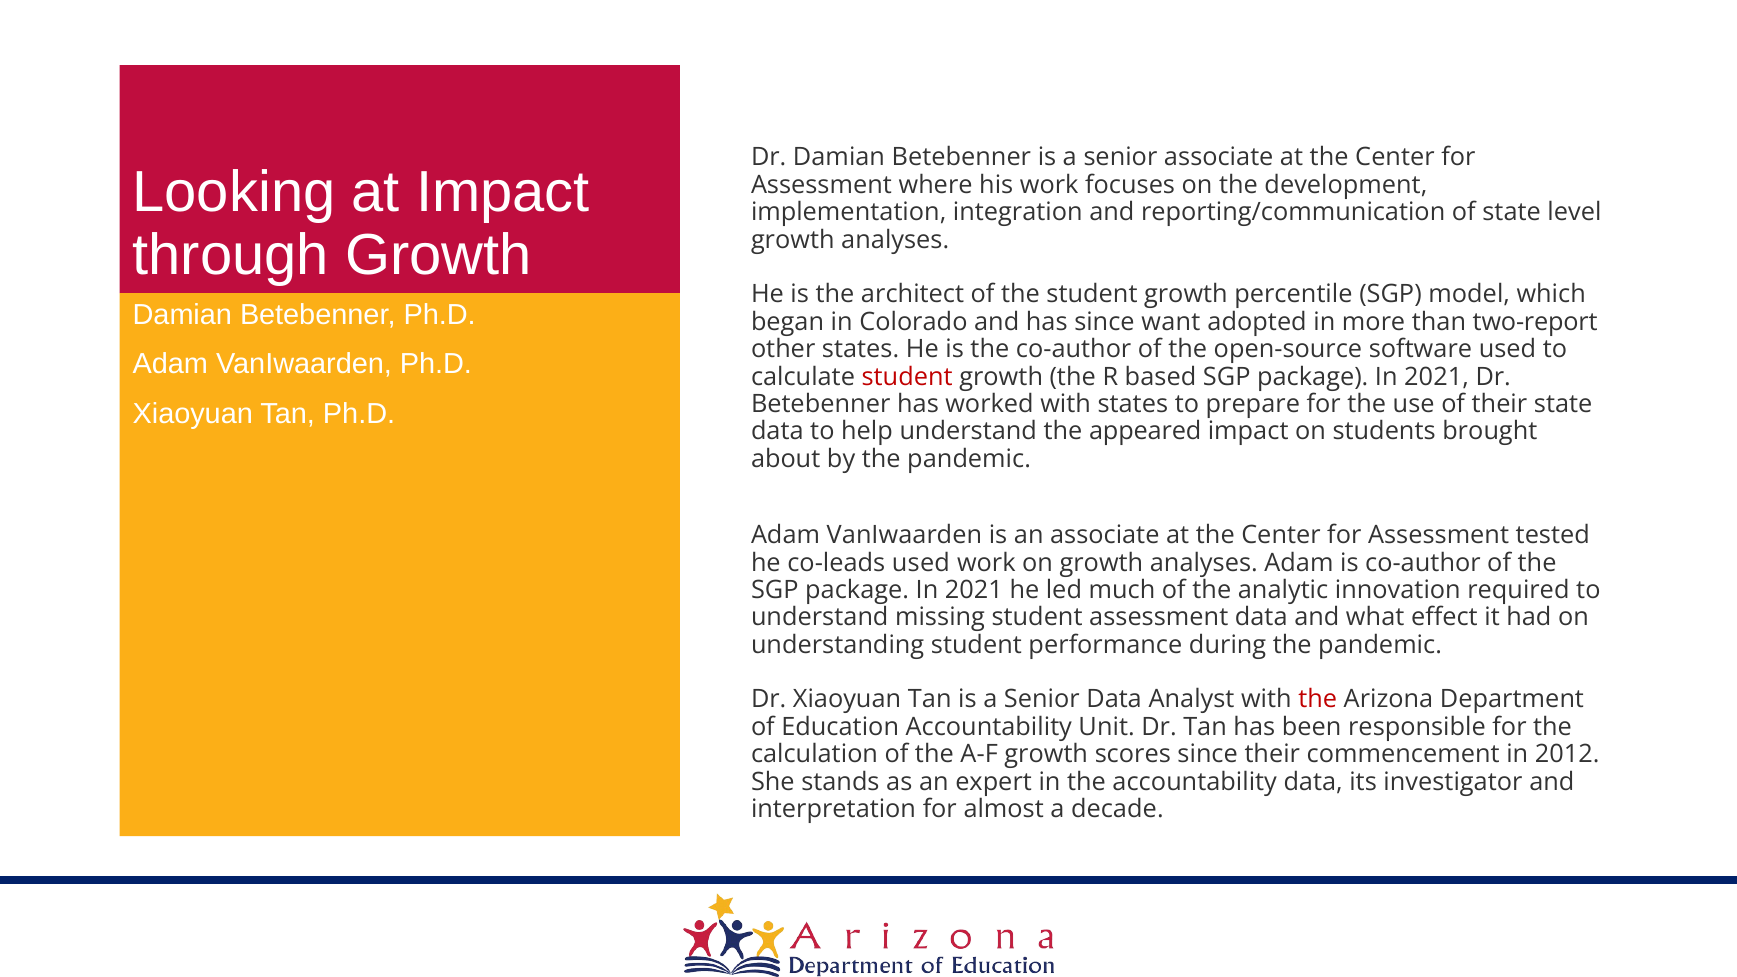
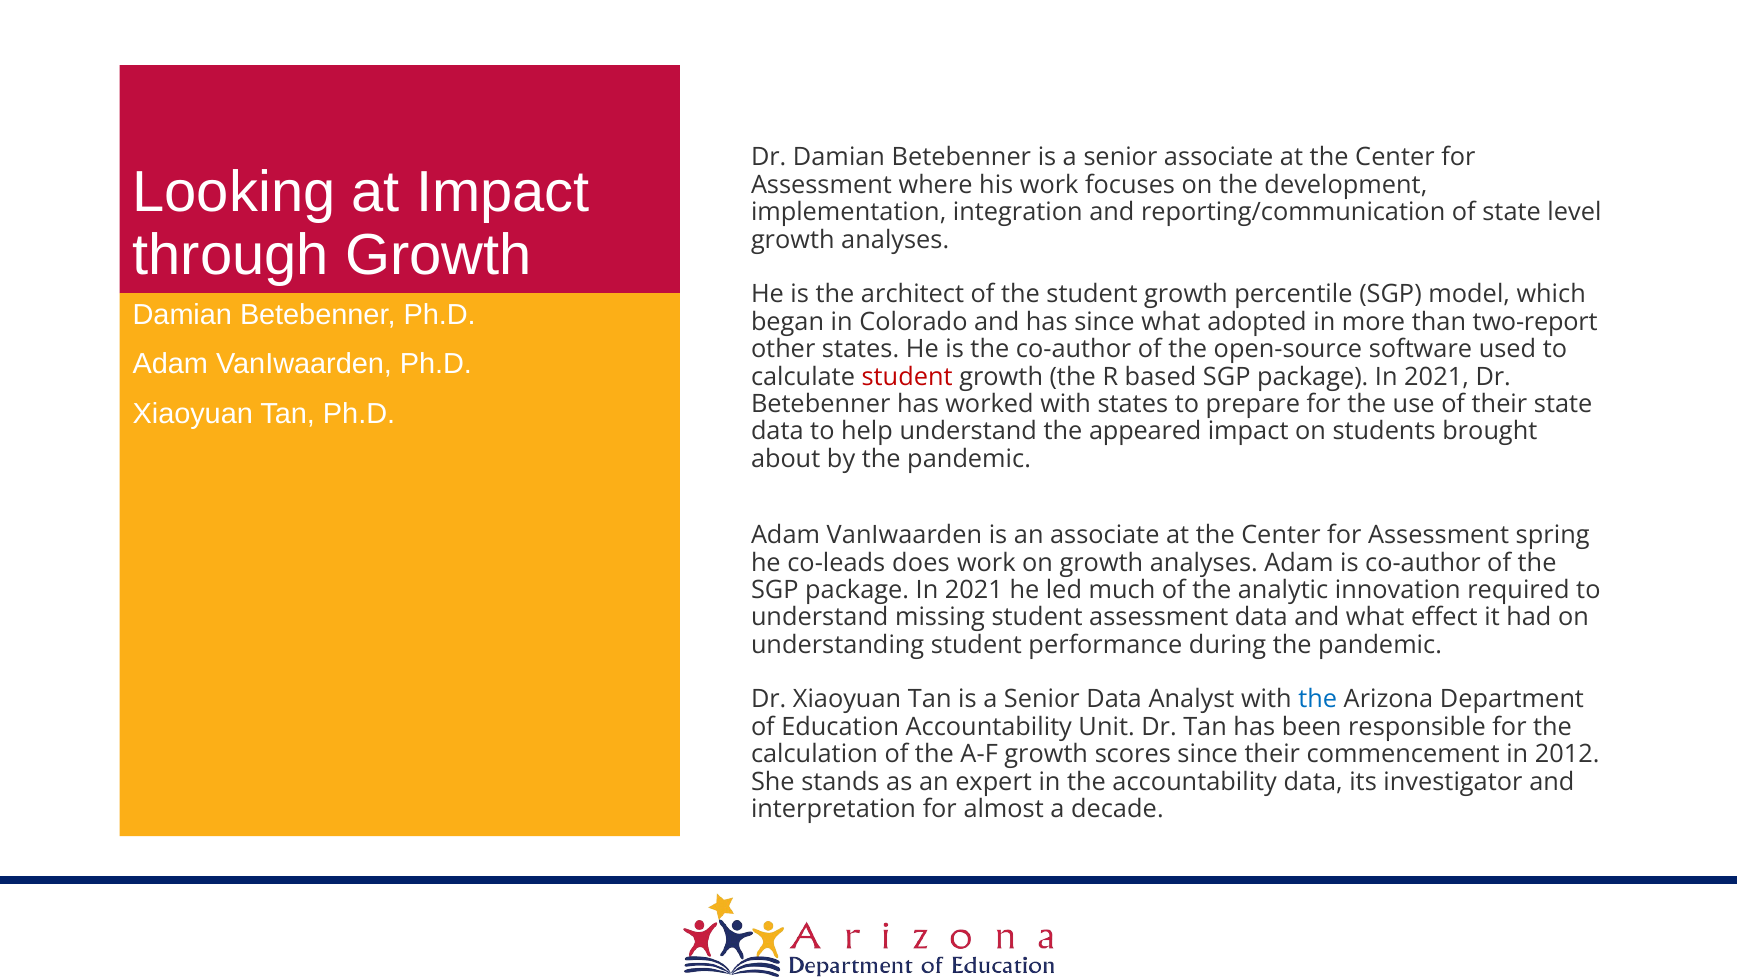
since want: want -> what (1171, 322)
tested: tested -> spring (1553, 535)
co-leads used: used -> does (921, 563)
the colour: red -> blue (1318, 700)
